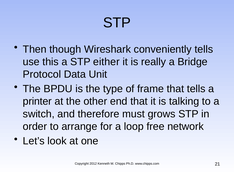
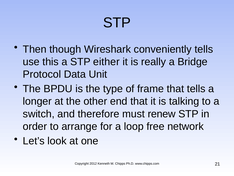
printer: printer -> longer (37, 101)
grows: grows -> renew (162, 114)
